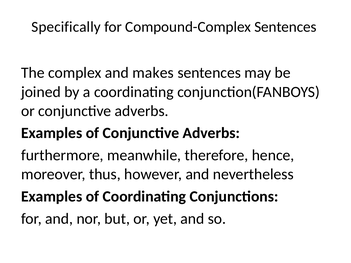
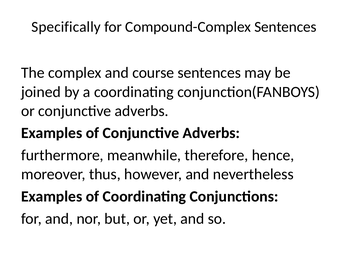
makes: makes -> course (153, 73)
